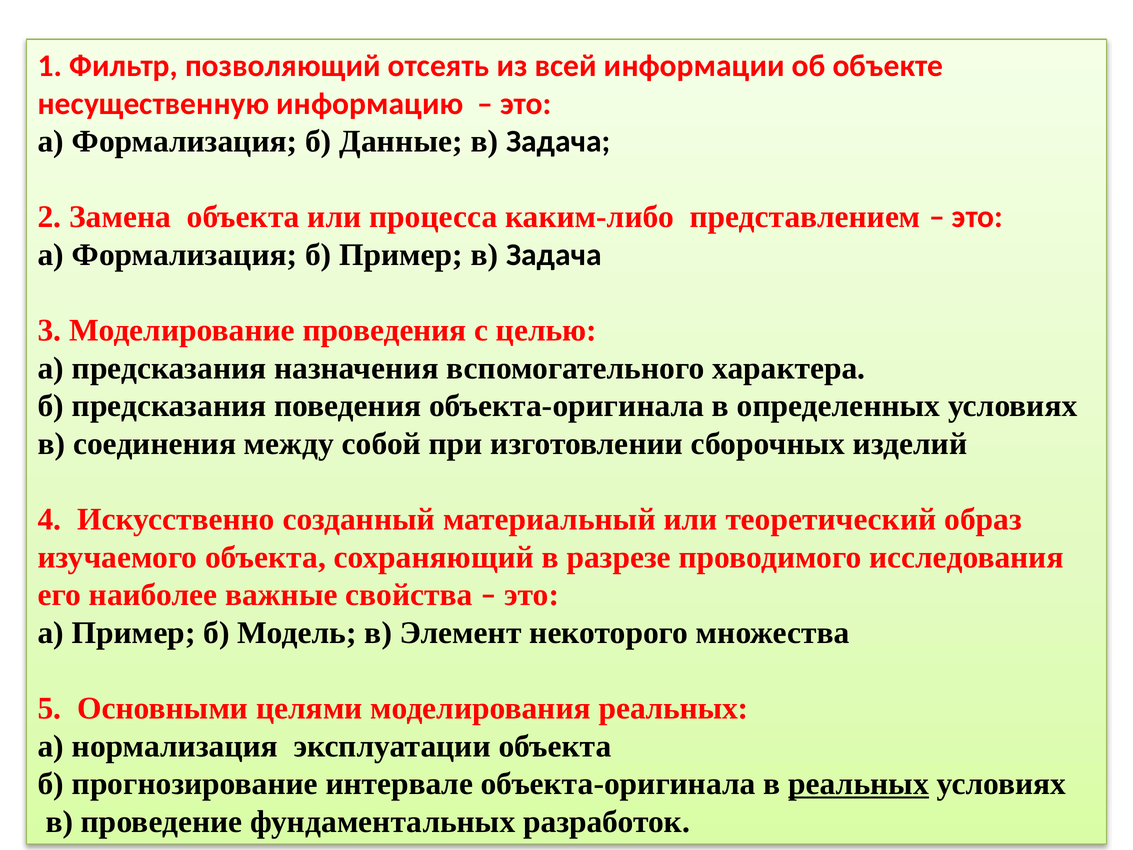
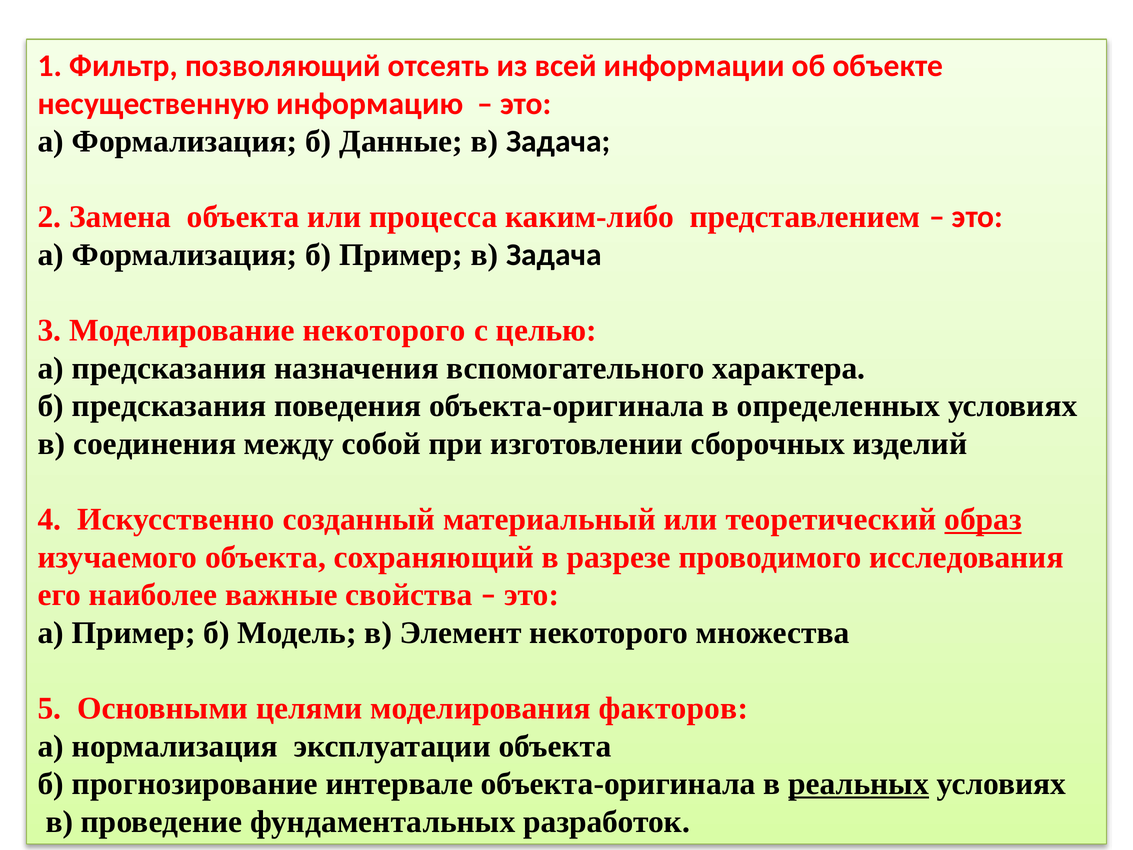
Моделирование проведения: проведения -> некоторого (384, 330)
образ underline: none -> present (983, 519)
моделирования реальных: реальных -> факторов (673, 708)
